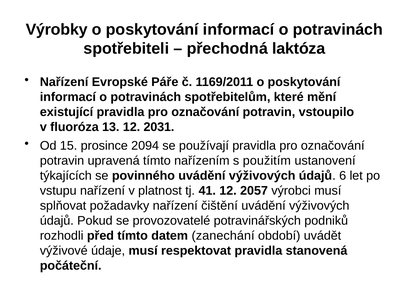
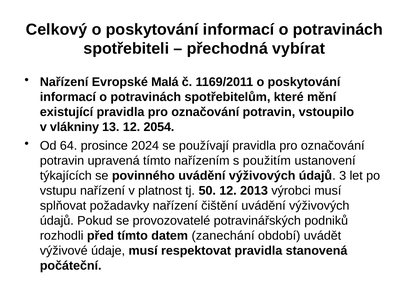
Výrobky: Výrobky -> Celkový (57, 29)
laktóza: laktóza -> vybírat (299, 48)
Páře: Páře -> Malá (165, 82)
fluoróza: fluoróza -> vlákniny (75, 127)
2031: 2031 -> 2054 (159, 127)
15: 15 -> 64 (69, 146)
2094: 2094 -> 2024 (145, 146)
6: 6 -> 3 (343, 176)
41: 41 -> 50 (207, 191)
2057: 2057 -> 2013 (254, 191)
